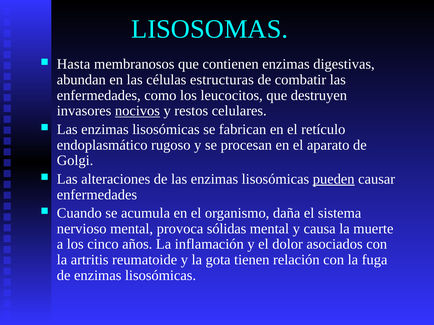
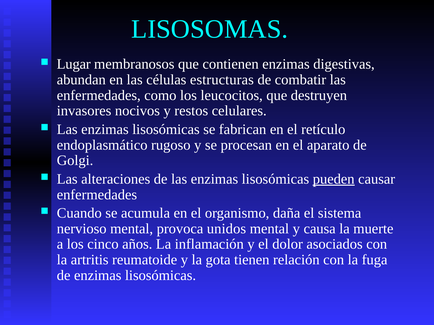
Hasta: Hasta -> Lugar (74, 64)
nocivos underline: present -> none (137, 111)
sólidas: sólidas -> unidos (226, 229)
